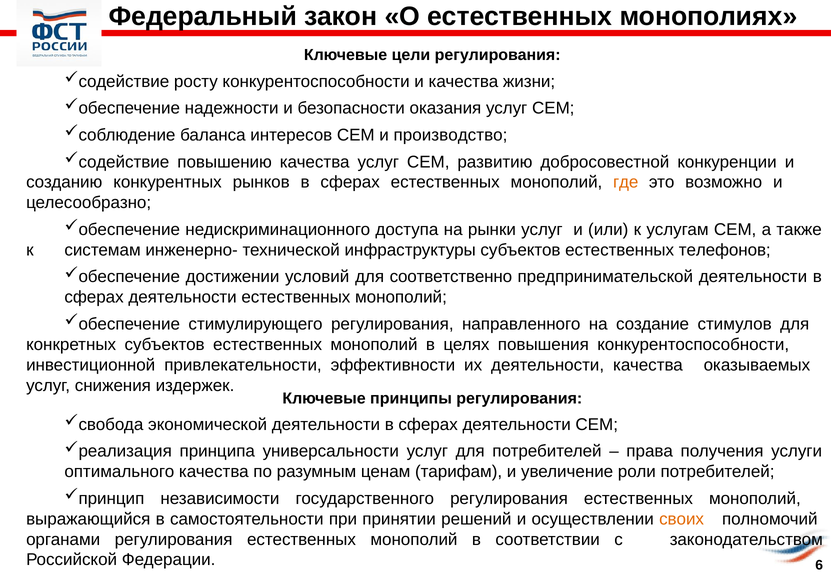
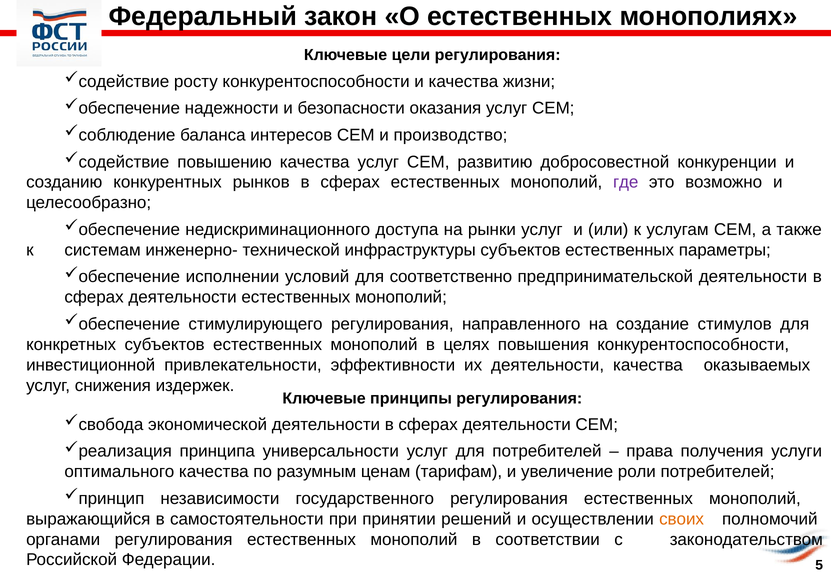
где colour: orange -> purple (626, 182)
телефонов: телефонов -> параметры (725, 250)
достижении: достижении -> исполнении (233, 277)
6: 6 -> 5 (819, 565)
